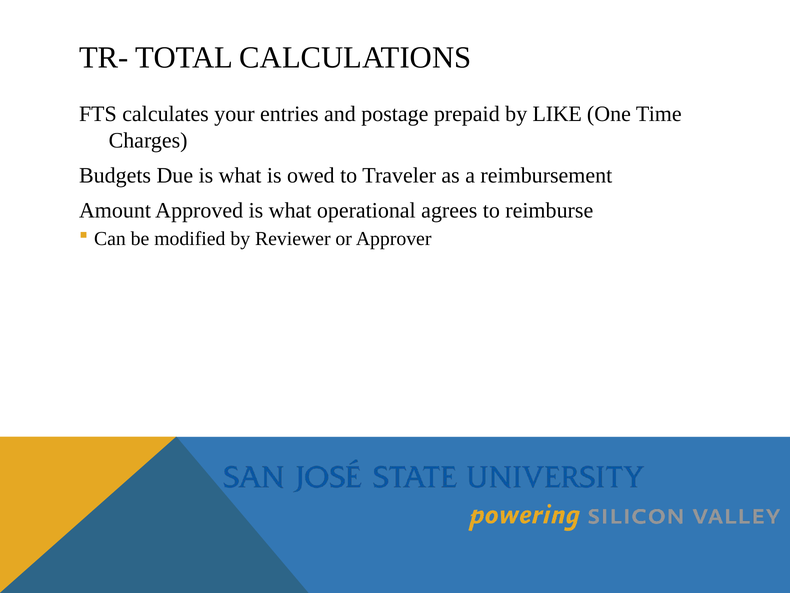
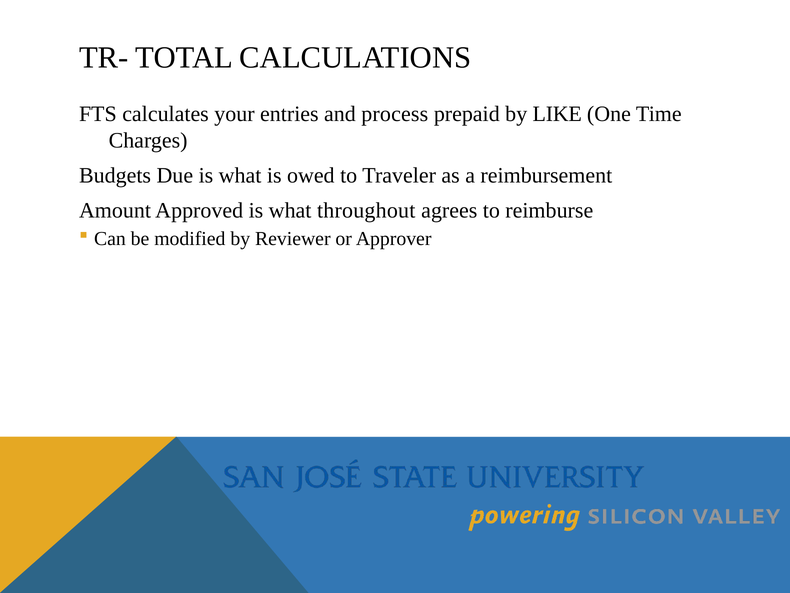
postage: postage -> process (395, 114)
operational: operational -> throughout (366, 210)
